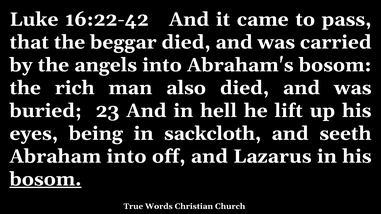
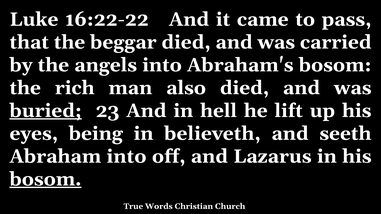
16:22-42: 16:22-42 -> 16:22-22 (107, 19)
buried underline: none -> present (46, 111)
sackcloth: sackcloth -> believeth (212, 134)
